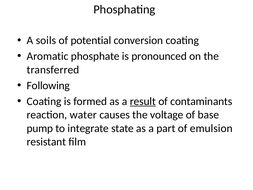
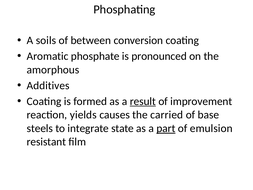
potential: potential -> between (91, 40)
transferred: transferred -> amorphous (53, 70)
Following: Following -> Additives (48, 85)
contaminants: contaminants -> improvement (201, 101)
water: water -> yields (83, 115)
voltage: voltage -> carried (167, 115)
pump: pump -> steels (40, 128)
part underline: none -> present (166, 128)
